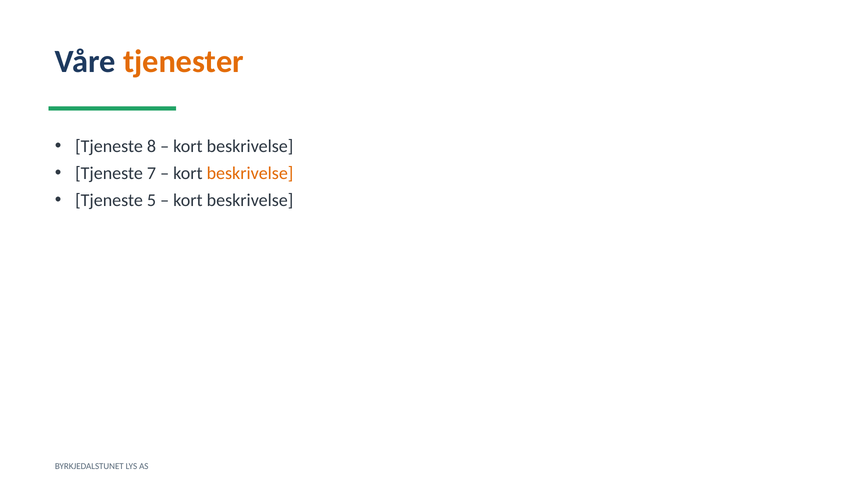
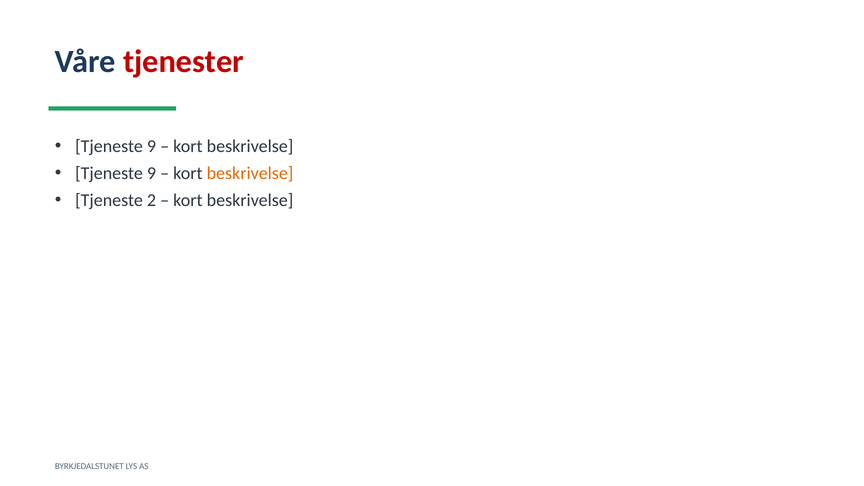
tjenester colour: orange -> red (183, 62)
8: 8 -> 9 (151, 146)
7: 7 -> 9 (151, 173)
5: 5 -> 2 (151, 200)
